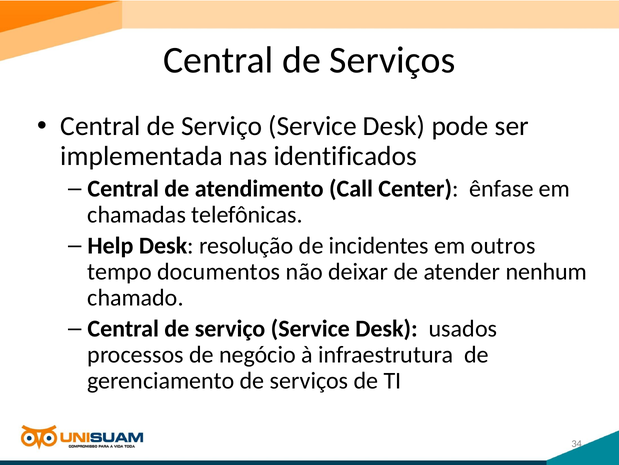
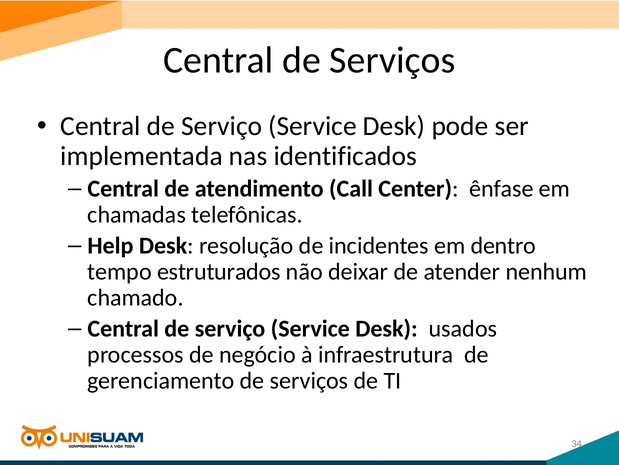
outros: outros -> dentro (503, 245)
documentos: documentos -> estruturados (219, 271)
